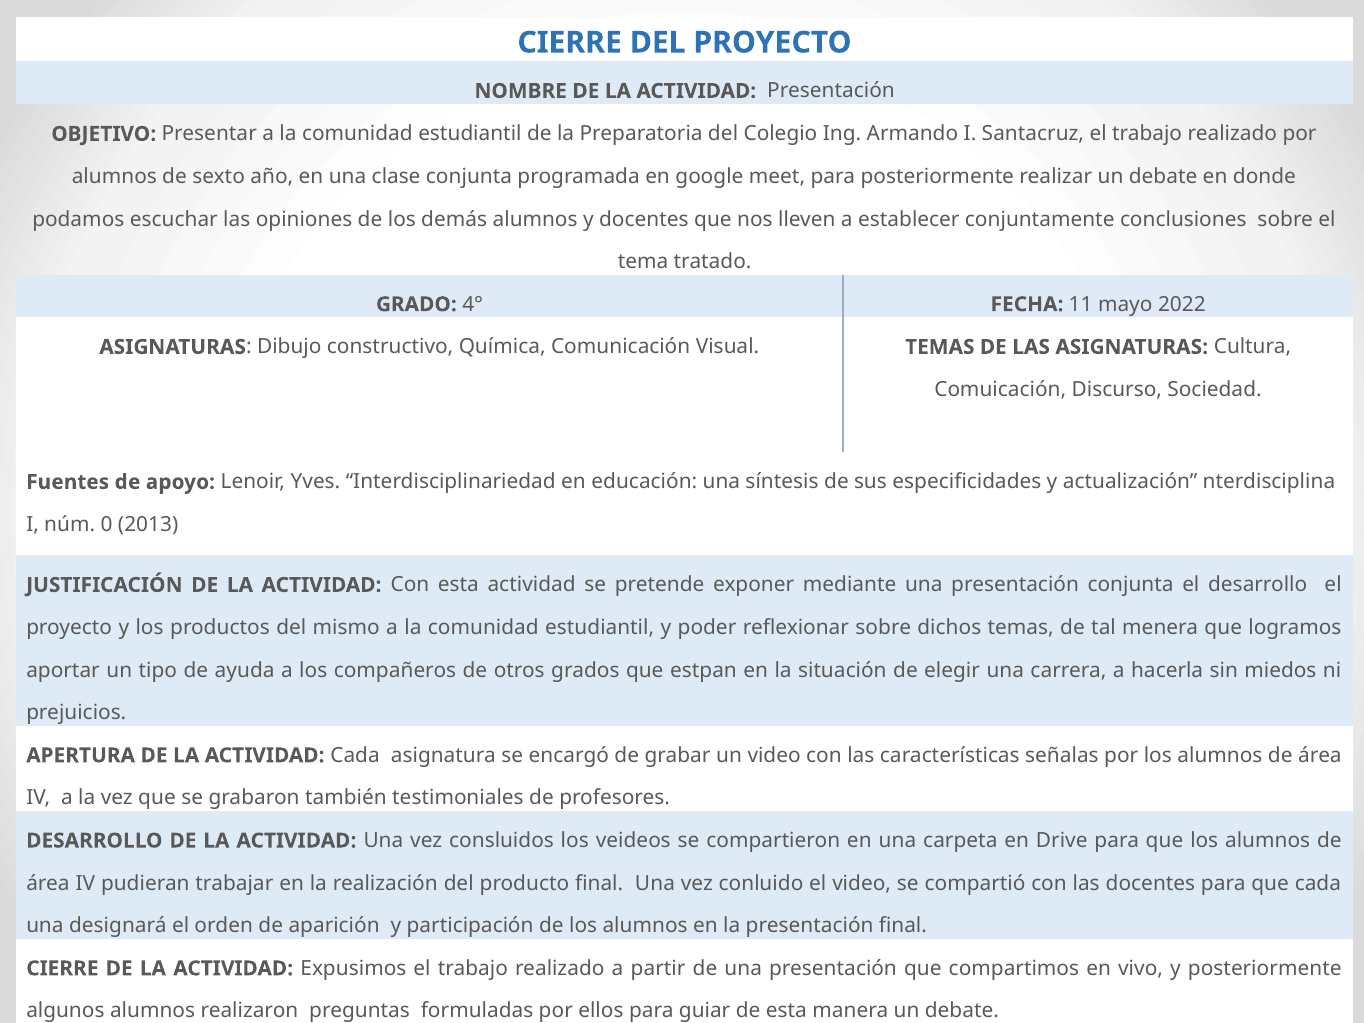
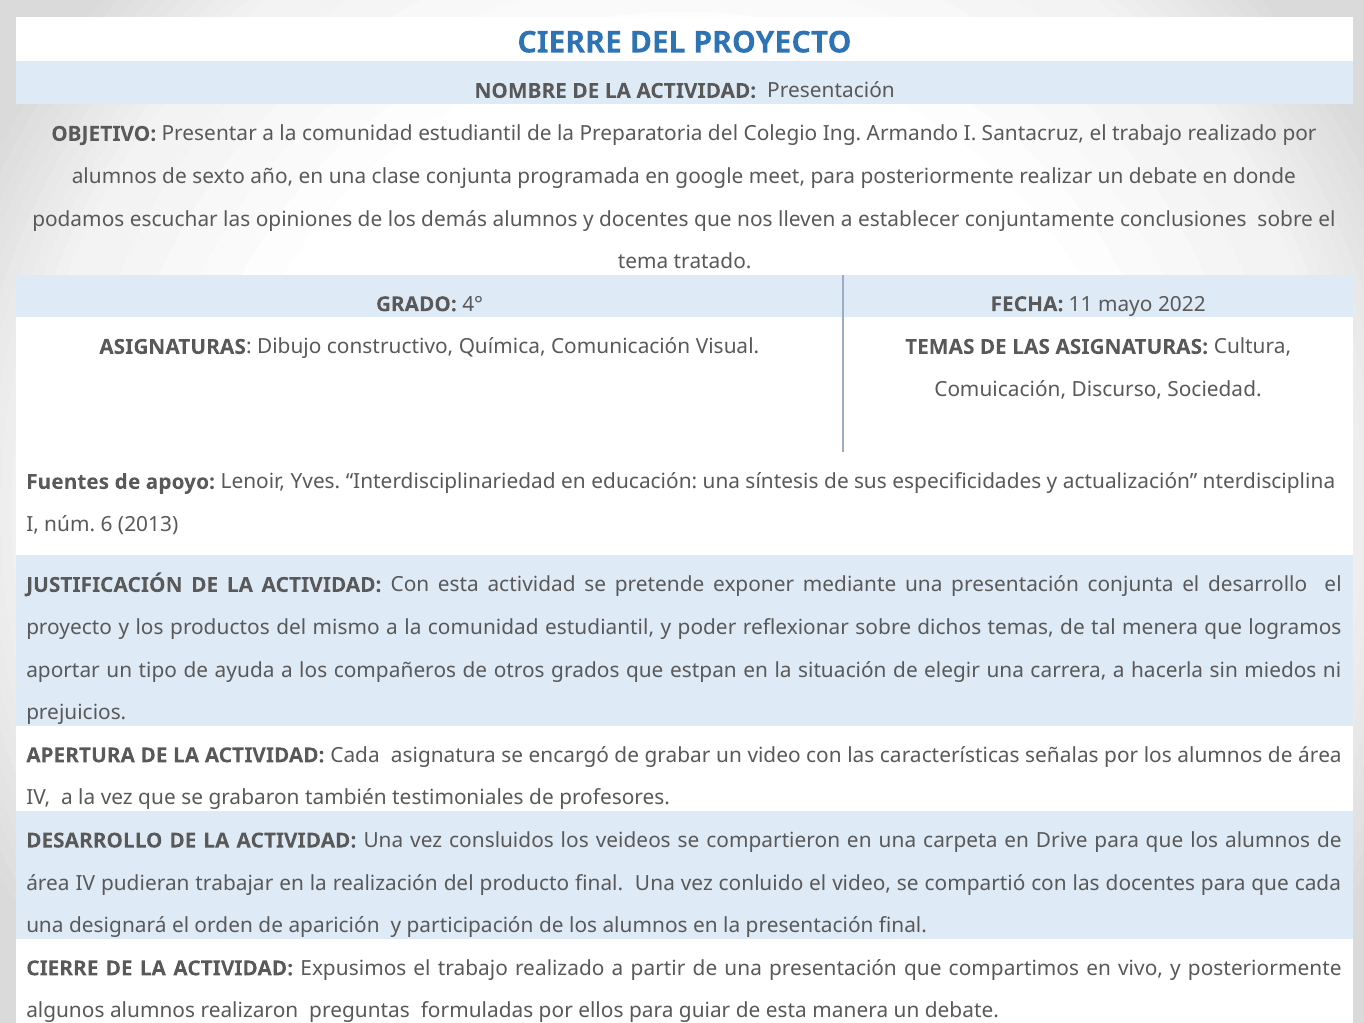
0: 0 -> 6 (107, 525)
